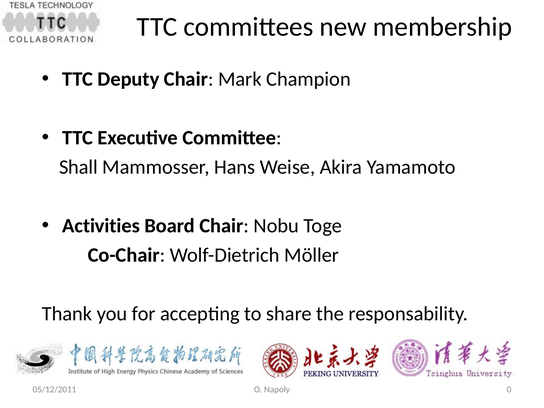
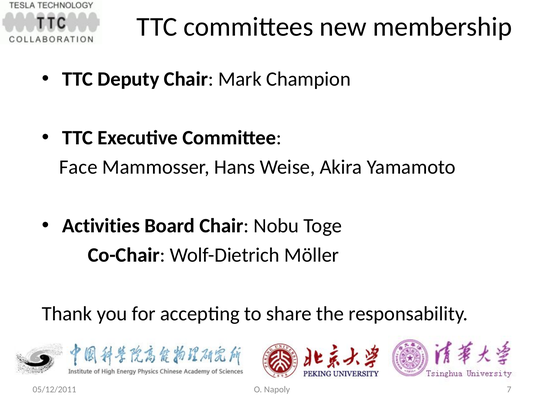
Shall: Shall -> Face (78, 167)
0: 0 -> 7 (509, 390)
